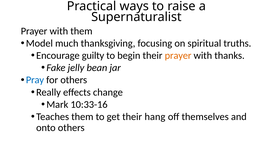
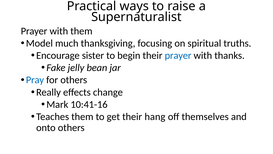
guilty: guilty -> sister (93, 55)
prayer colour: orange -> blue (178, 55)
10:33-16: 10:33-16 -> 10:41-16 (89, 104)
